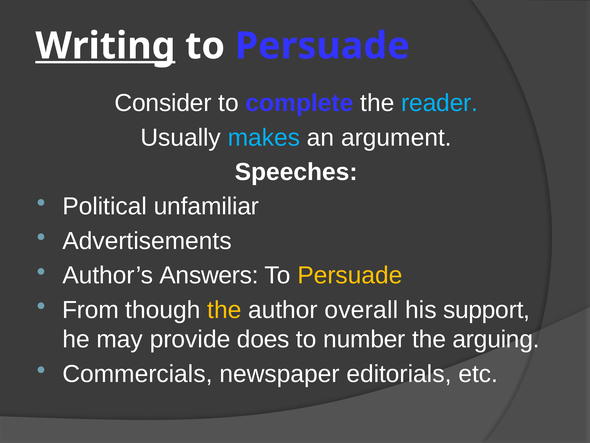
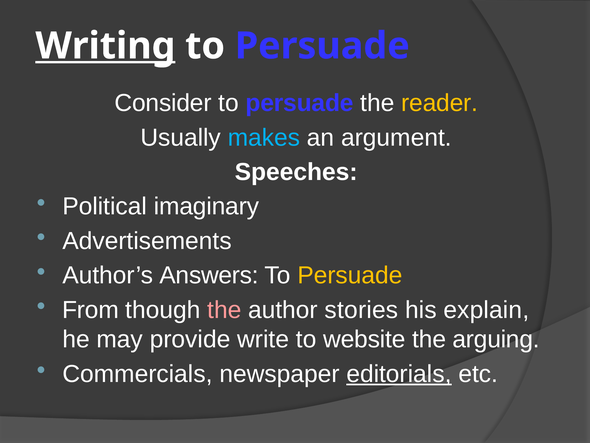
complete: complete -> persuade (300, 103)
reader colour: light blue -> yellow (440, 103)
unfamiliar: unfamiliar -> imaginary (206, 206)
the colour: yellow -> pink (224, 310)
overall: overall -> stories (361, 310)
support: support -> explain (486, 310)
does: does -> write (263, 339)
number: number -> website (364, 339)
editorials underline: none -> present (399, 373)
